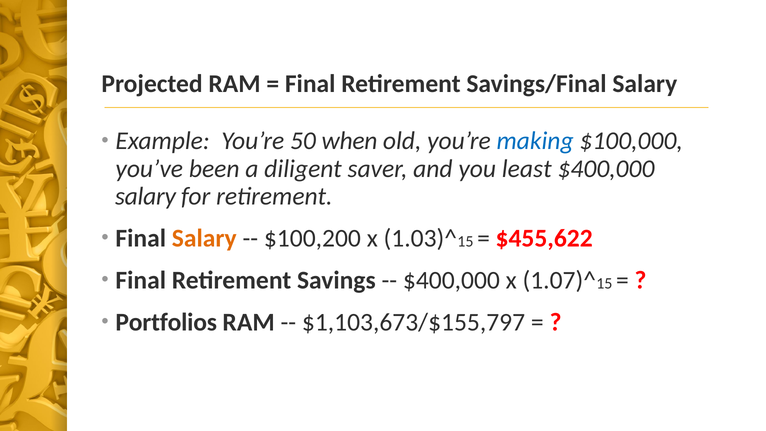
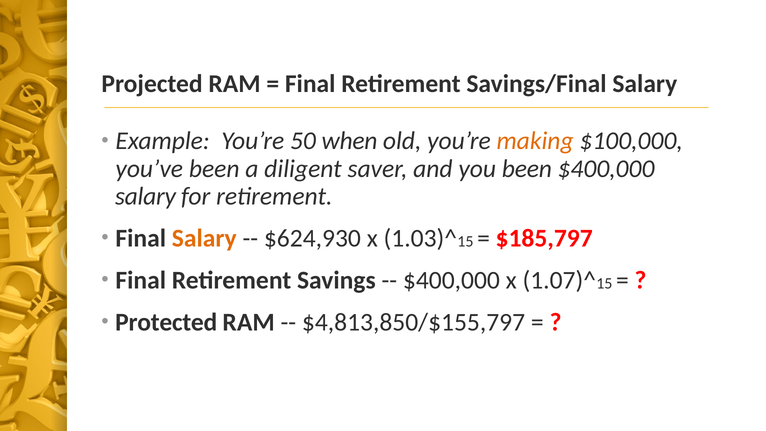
making colour: blue -> orange (535, 141)
you least: least -> been (527, 169)
$100,200: $100,200 -> $624,930 (312, 238)
$455,622: $455,622 -> $185,797 (544, 238)
Portfolios: Portfolios -> Protected (166, 322)
$1,103,673/$155,797: $1,103,673/$155,797 -> $4,813,850/$155,797 (414, 322)
